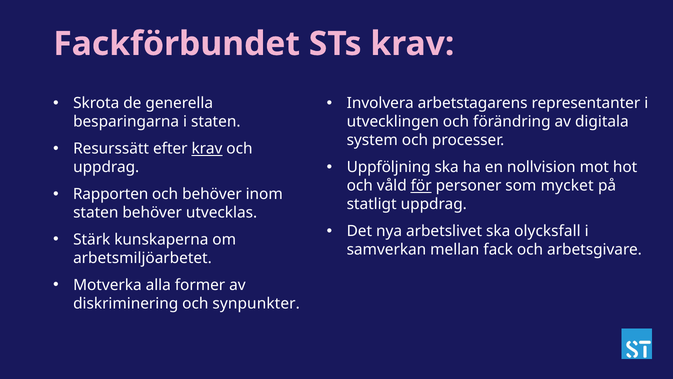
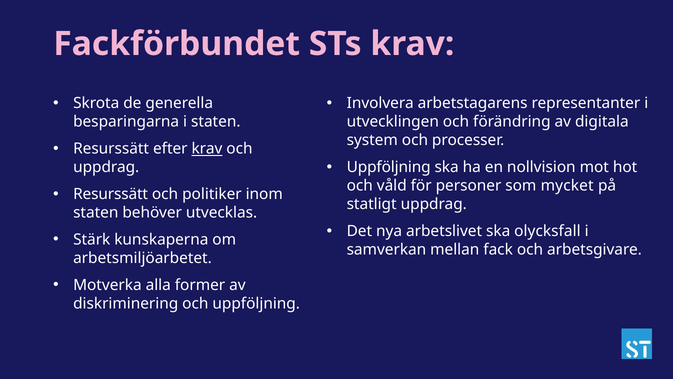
för underline: present -> none (421, 186)
Rapporten: Rapporten -> Resurssätt (111, 194)
och behöver: behöver -> politiker (212, 194)
och synpunkter: synpunkter -> uppföljning (256, 303)
